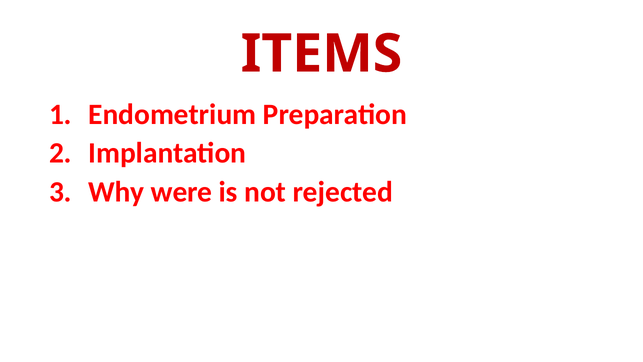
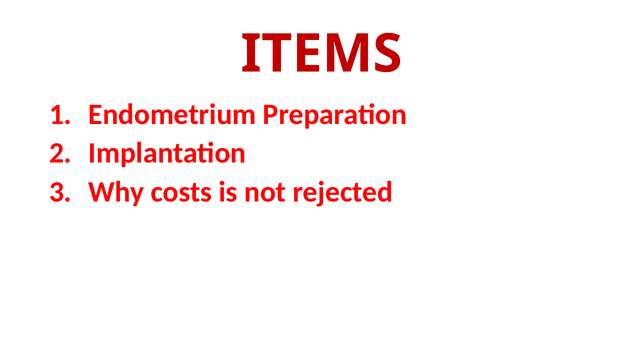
were: were -> costs (181, 192)
